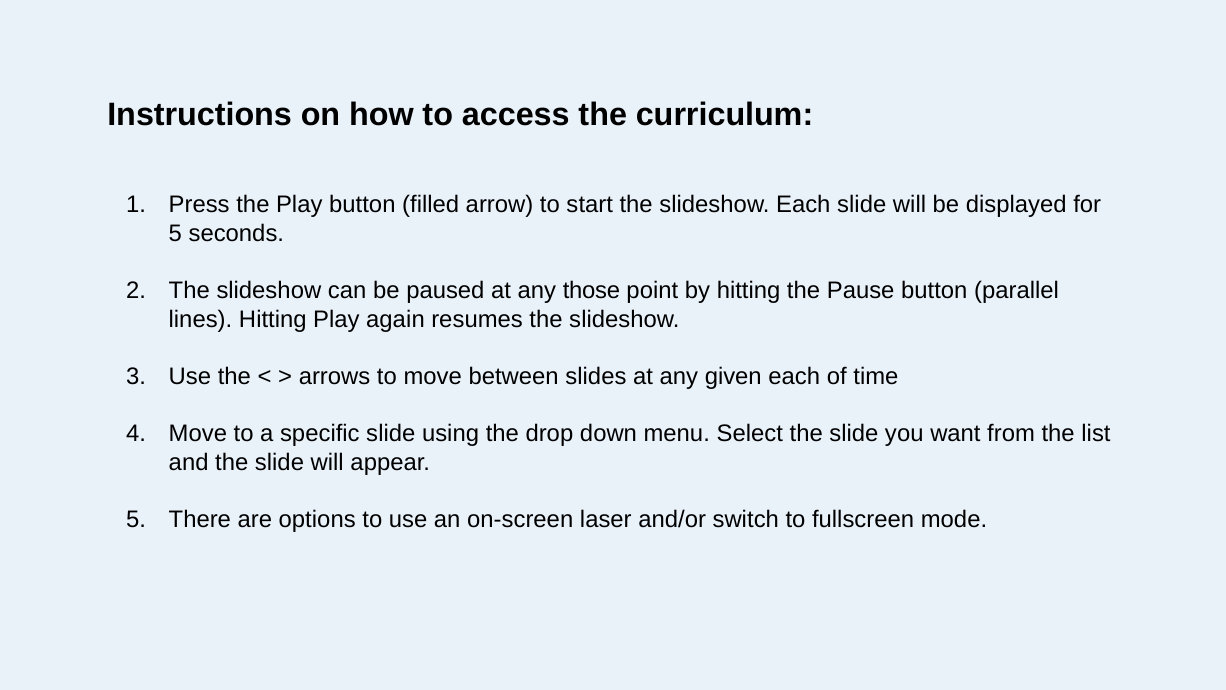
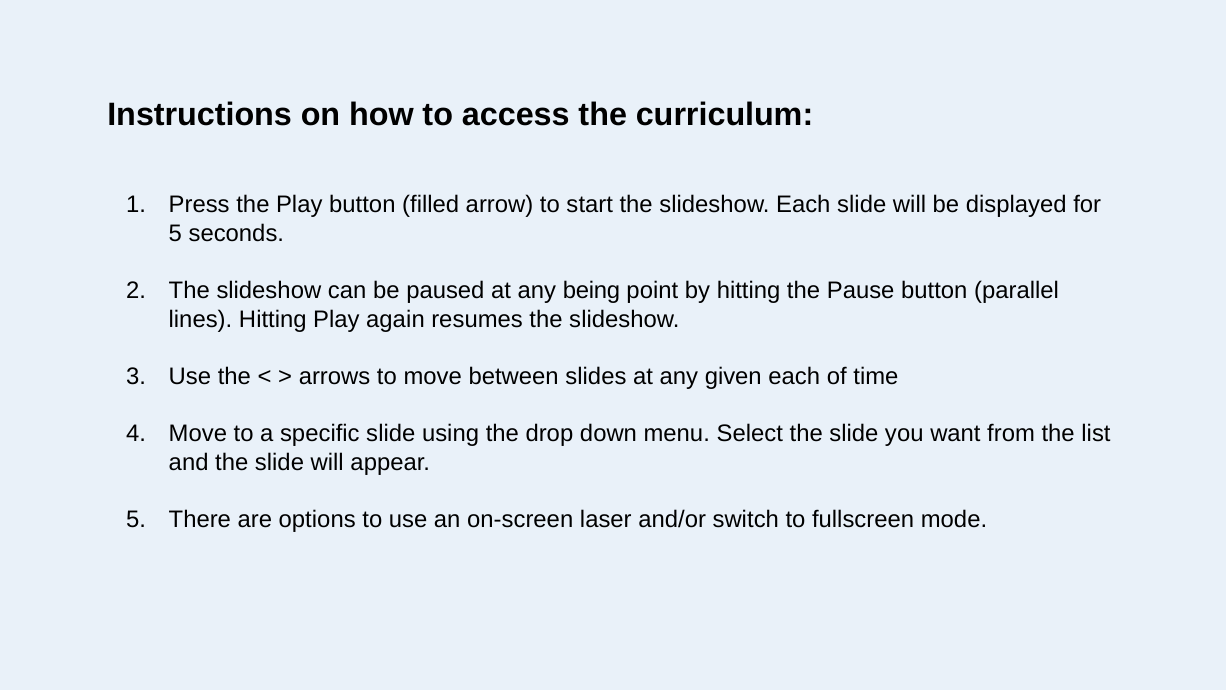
those: those -> being (591, 291)
